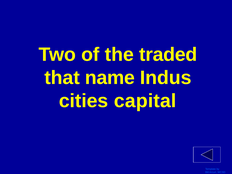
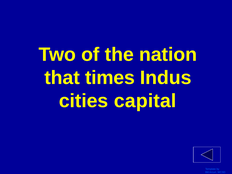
traded: traded -> nation (168, 55)
name: name -> times (110, 78)
